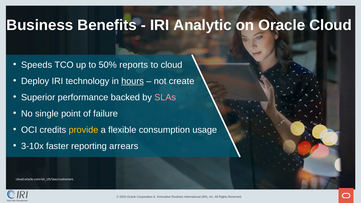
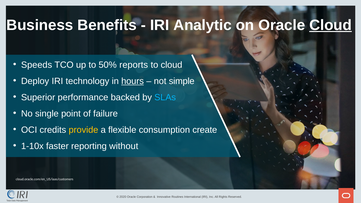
Cloud underline: none -> present (331, 25)
create: create -> simple (182, 81)
SLAs colour: pink -> light blue (165, 97)
usage: usage -> create (205, 130)
3-10x: 3-10x -> 1-10x (32, 146)
arrears: arrears -> without (124, 146)
